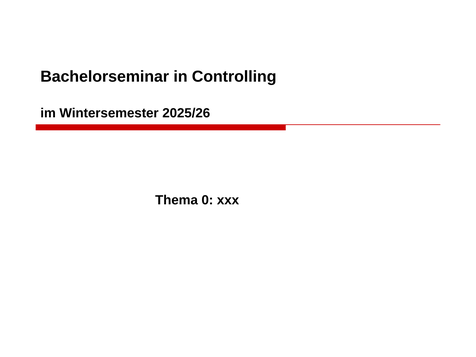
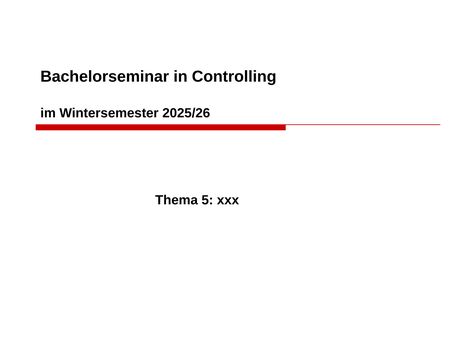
0: 0 -> 5 (207, 200)
